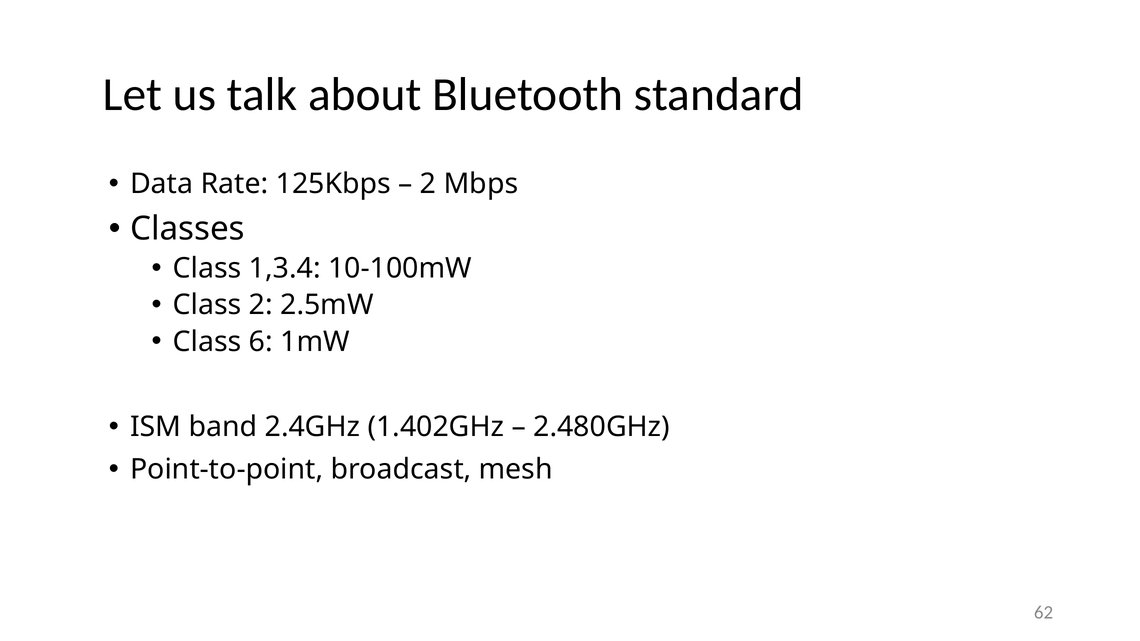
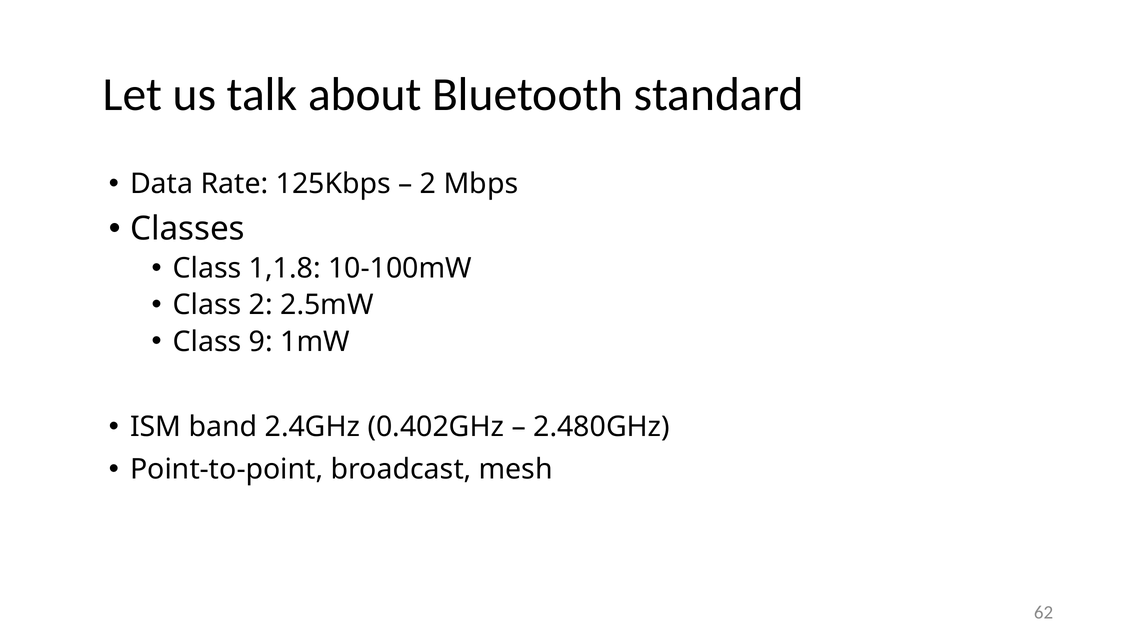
1,3.4: 1,3.4 -> 1,1.8 (285, 268)
6: 6 -> 9 (261, 342)
1.402GHz: 1.402GHz -> 0.402GHz (436, 427)
